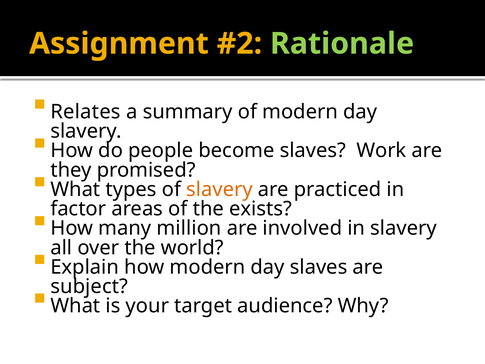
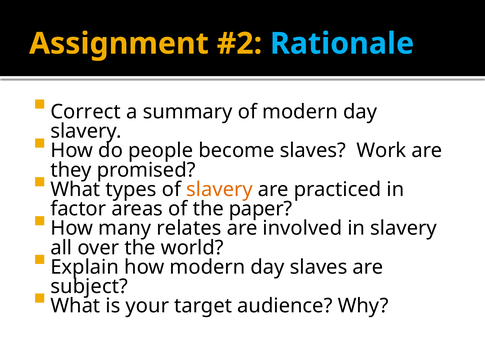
Rationale colour: light green -> light blue (342, 44)
Relates: Relates -> Correct (86, 112)
exists: exists -> paper (261, 209)
million: million -> relates (189, 228)
